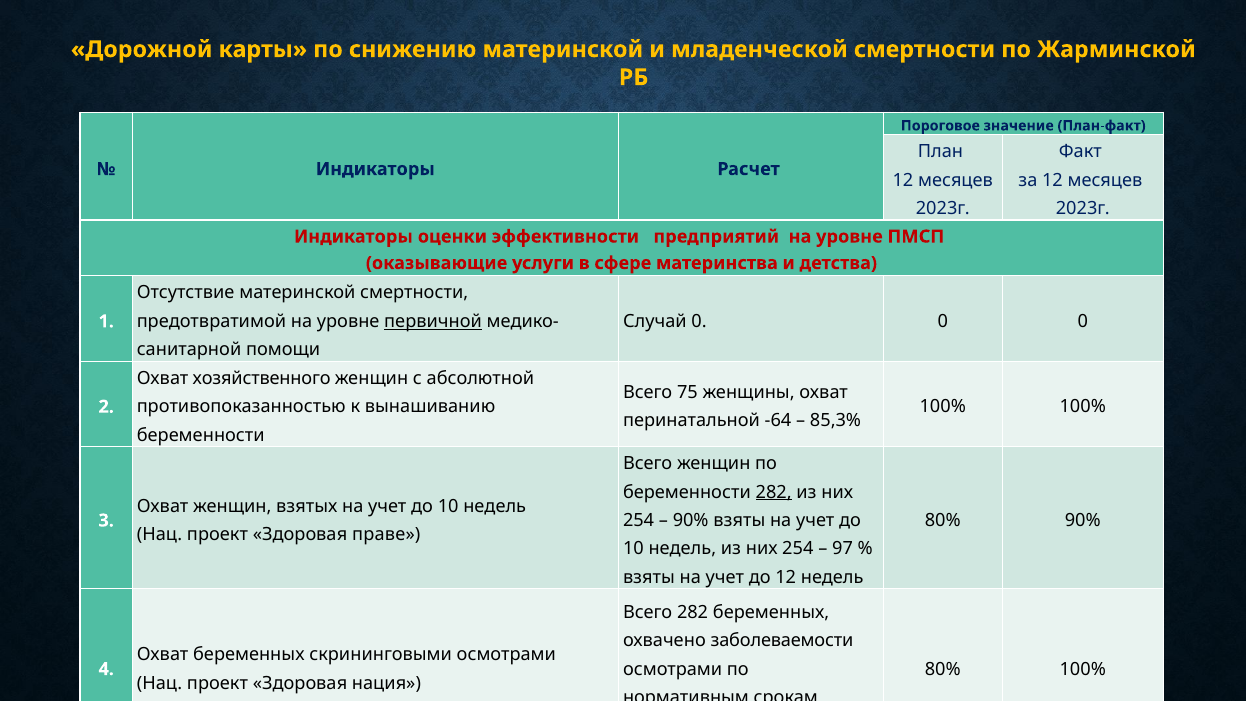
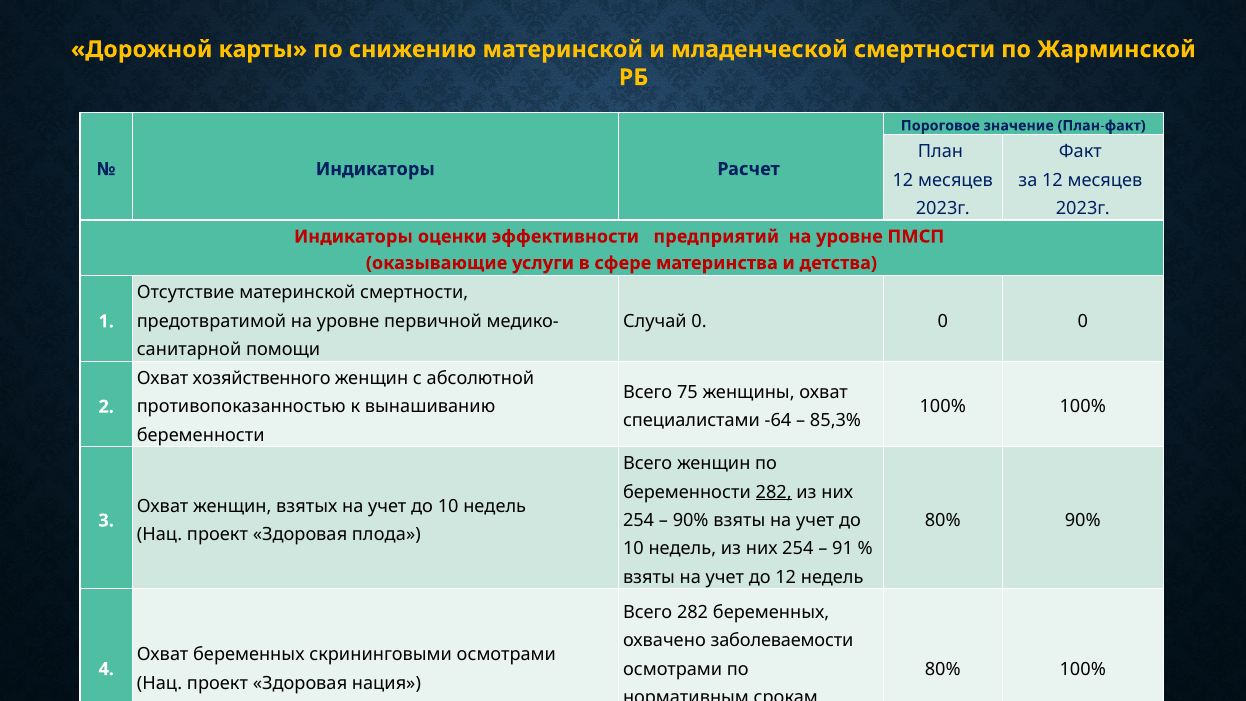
первичной underline: present -> none (433, 321)
перинатальной: перинатальной -> специалистами (691, 421)
праве: праве -> плода (386, 535)
97: 97 -> 91 (843, 549)
